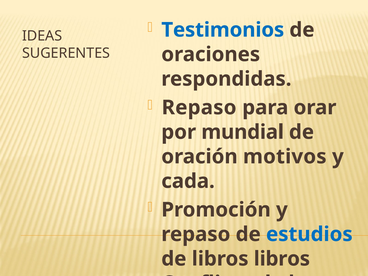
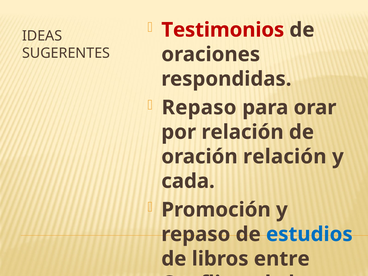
Testimonios colour: blue -> red (223, 30)
por mundial: mundial -> relación (243, 132)
oración motivos: motivos -> relación (285, 157)
libros libros: libros -> entre (282, 259)
